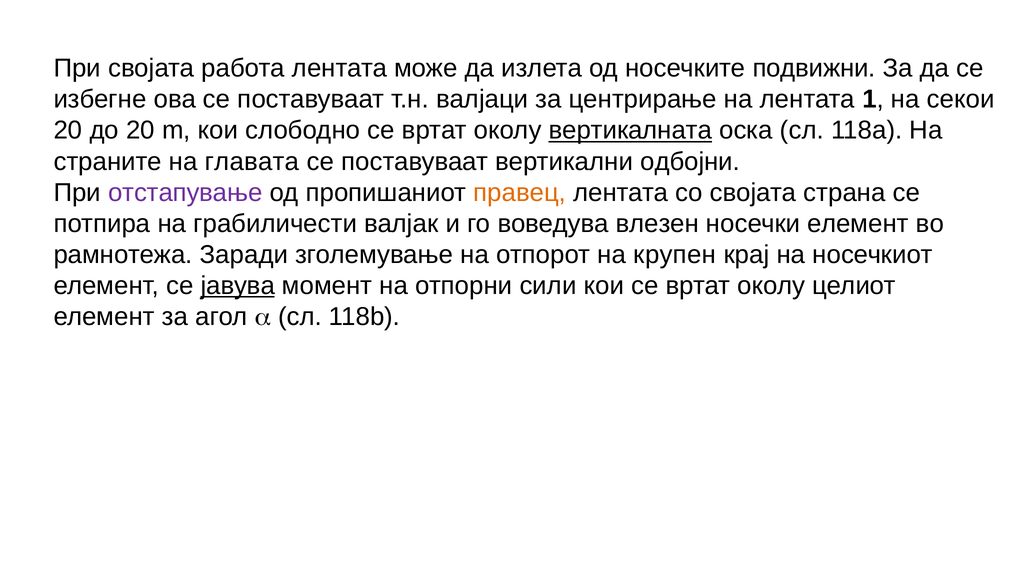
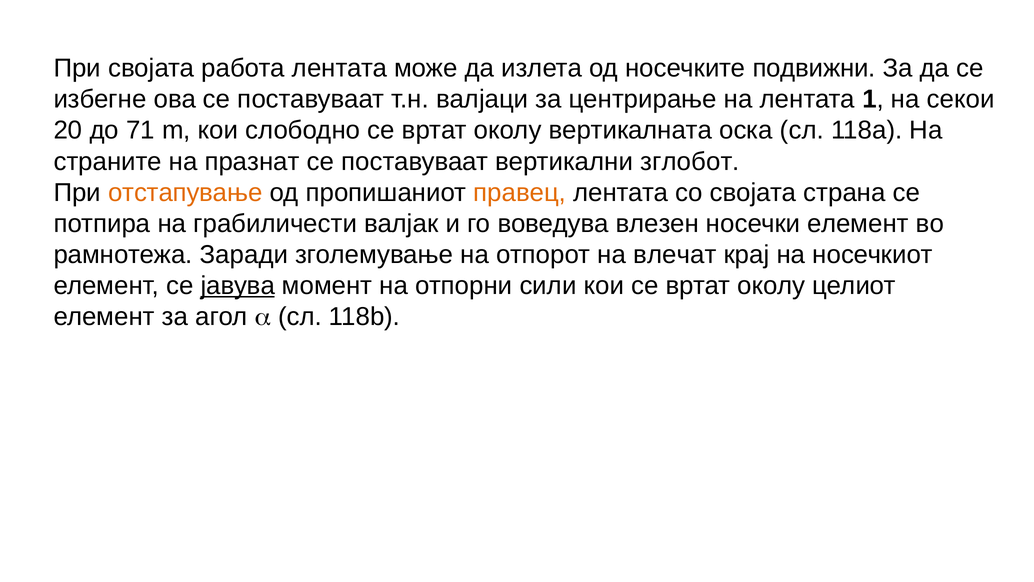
до 20: 20 -> 71 (140, 130)
вертикалната underline: present -> none (630, 130)
главата: главата -> празнат (252, 161)
одбојни: одбојни -> зглобот (690, 161)
отстапување colour: purple -> orange (185, 192)
крупен: крупен -> влечат (675, 254)
